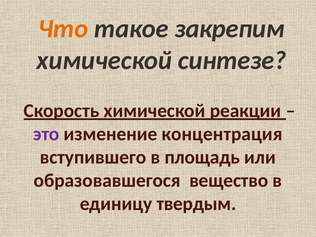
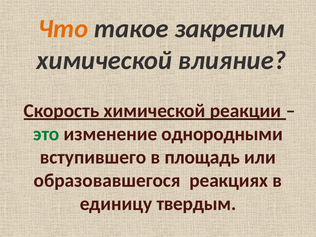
синтезе: синтезе -> влияние (232, 60)
это colour: purple -> green (46, 134)
концентрация: концентрация -> однородными (222, 134)
вещество: вещество -> реакциях (229, 180)
